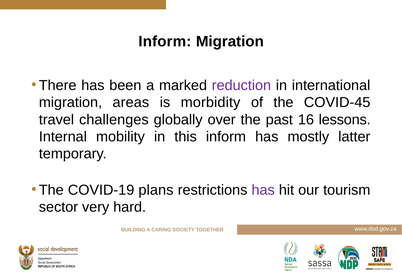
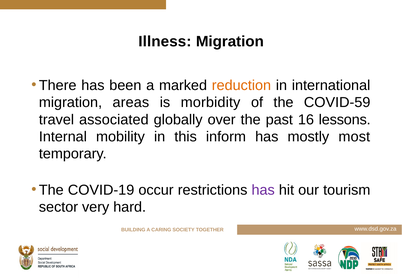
Inform: Inform -> Illness (165, 42)
reduction colour: purple -> orange (241, 85)
COVID-45: COVID-45 -> COVID-59 (337, 103)
challenges: challenges -> associated (114, 120)
latter: latter -> most (354, 137)
plans: plans -> occur (156, 190)
